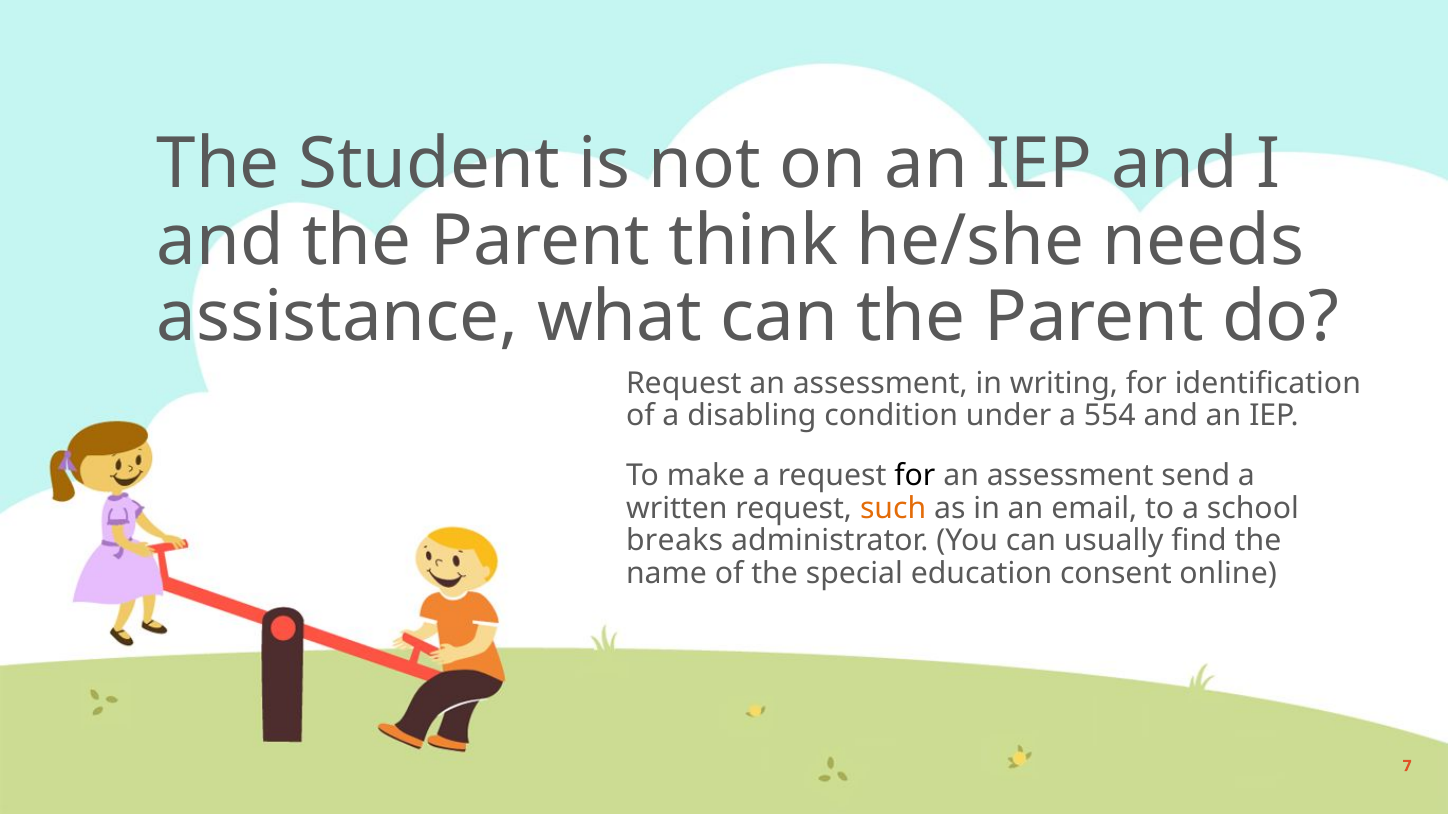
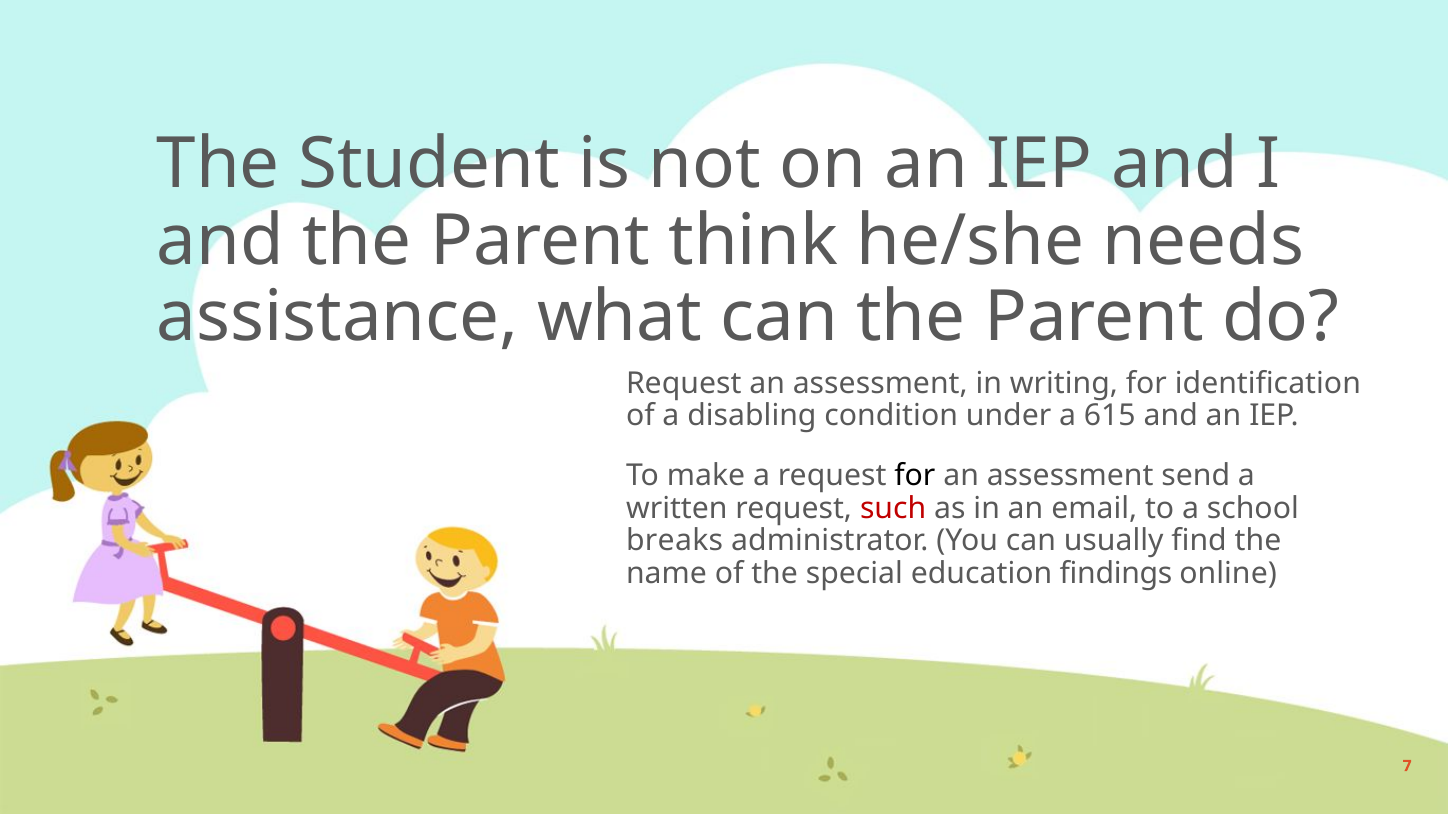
554: 554 -> 615 (1110, 416)
such colour: orange -> red (893, 509)
consent: consent -> findings (1116, 574)
